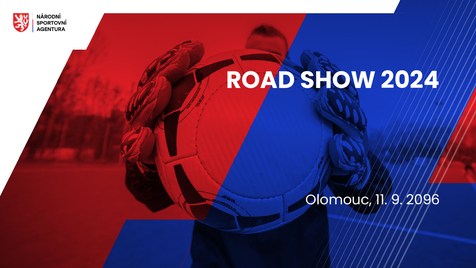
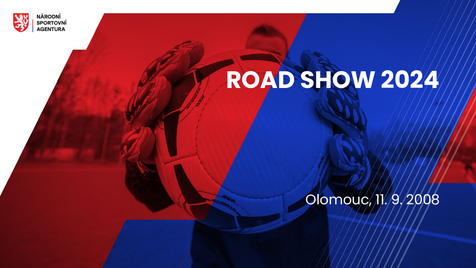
2096: 2096 -> 2008 (423, 200)
